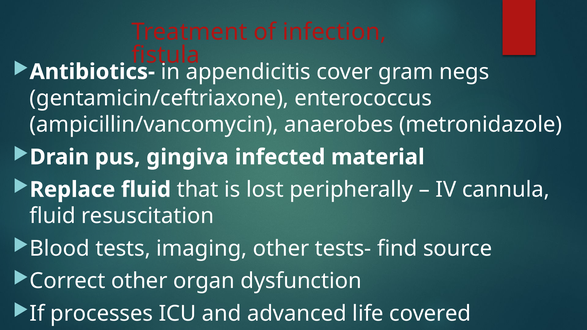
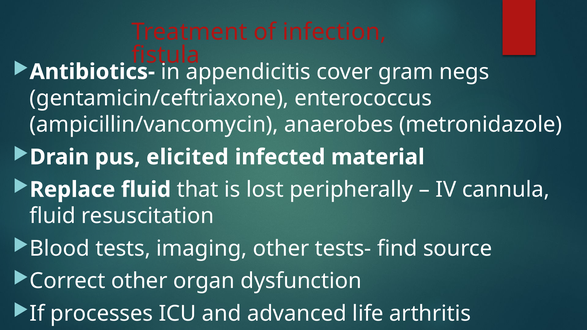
gingiva: gingiva -> elicited (187, 157)
covered: covered -> arthritis (430, 314)
